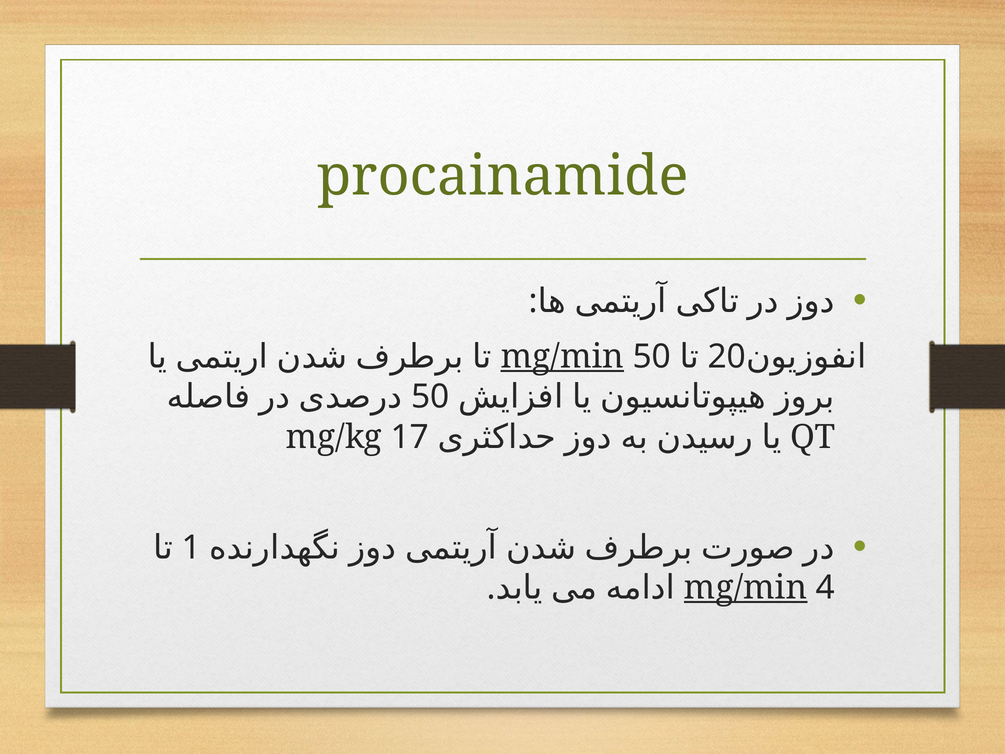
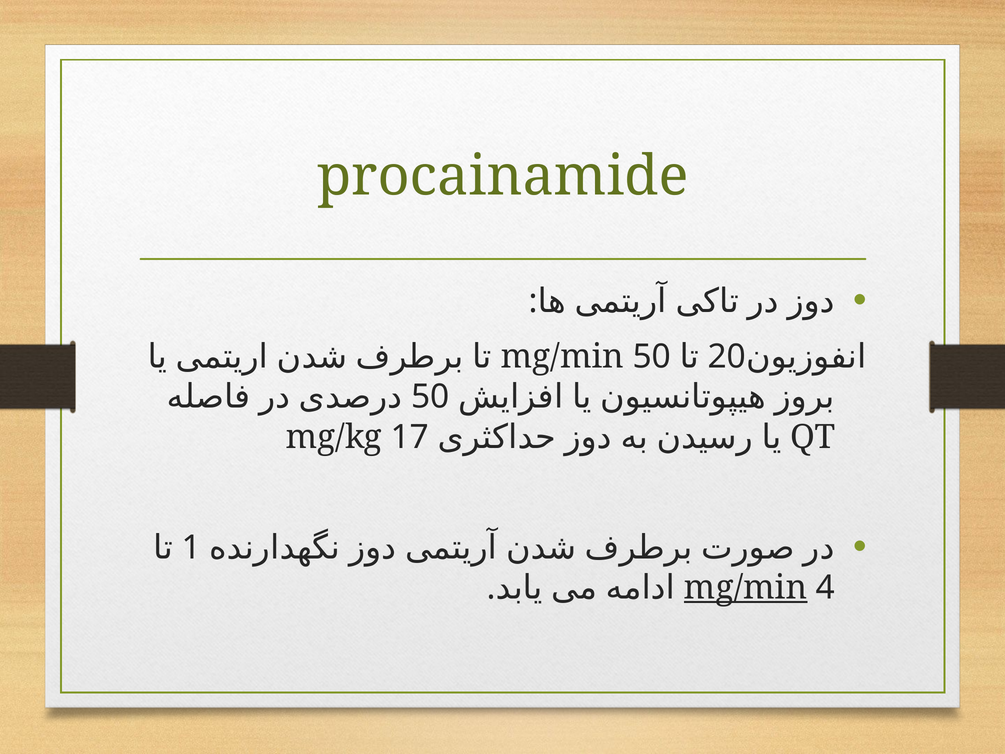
mg/min underline: present -> none (562, 356)
